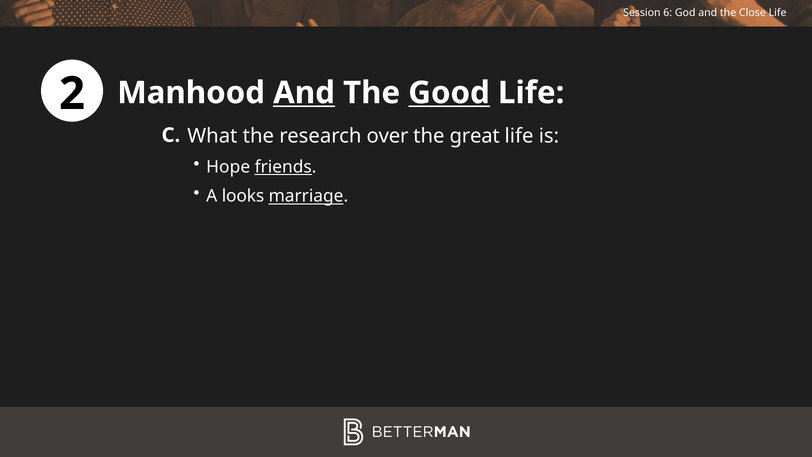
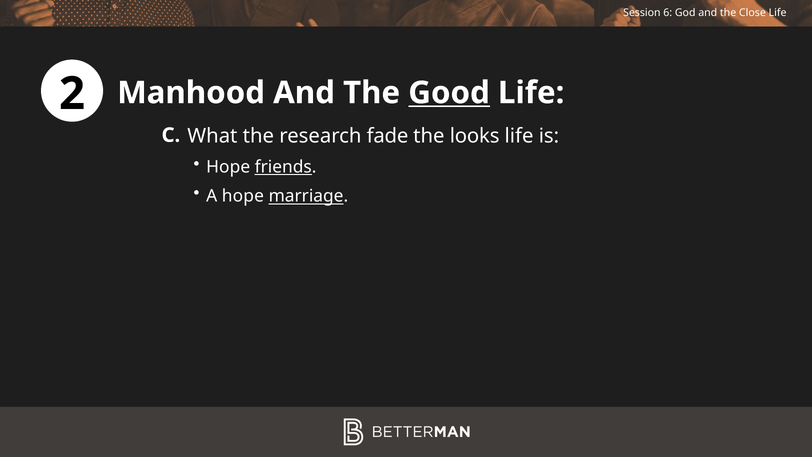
And underline: present -> none (304, 93)
over: over -> fade (387, 136)
great: great -> looks (475, 136)
A looks: looks -> hope (243, 196)
